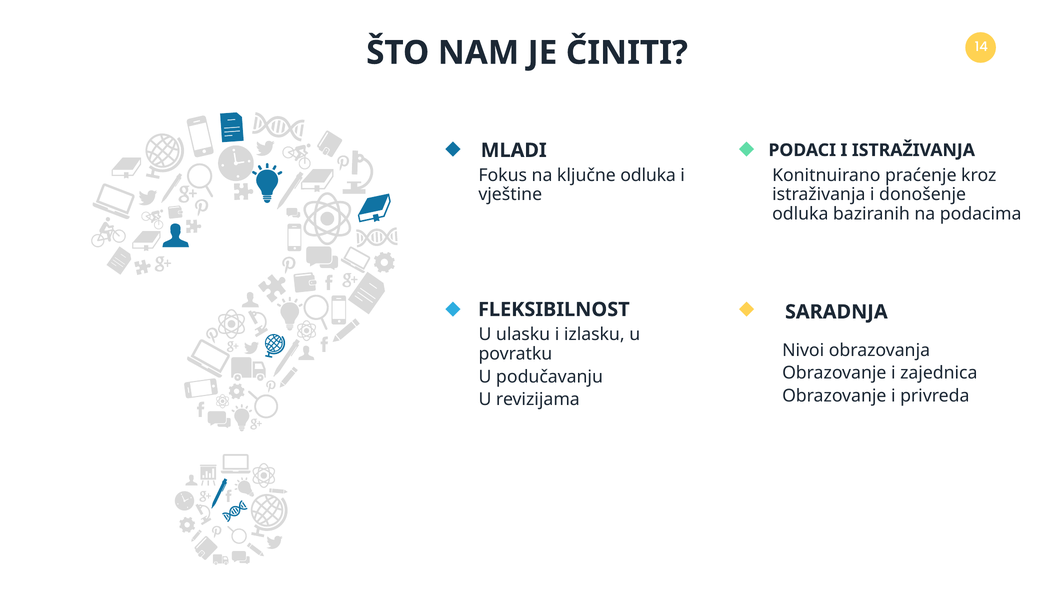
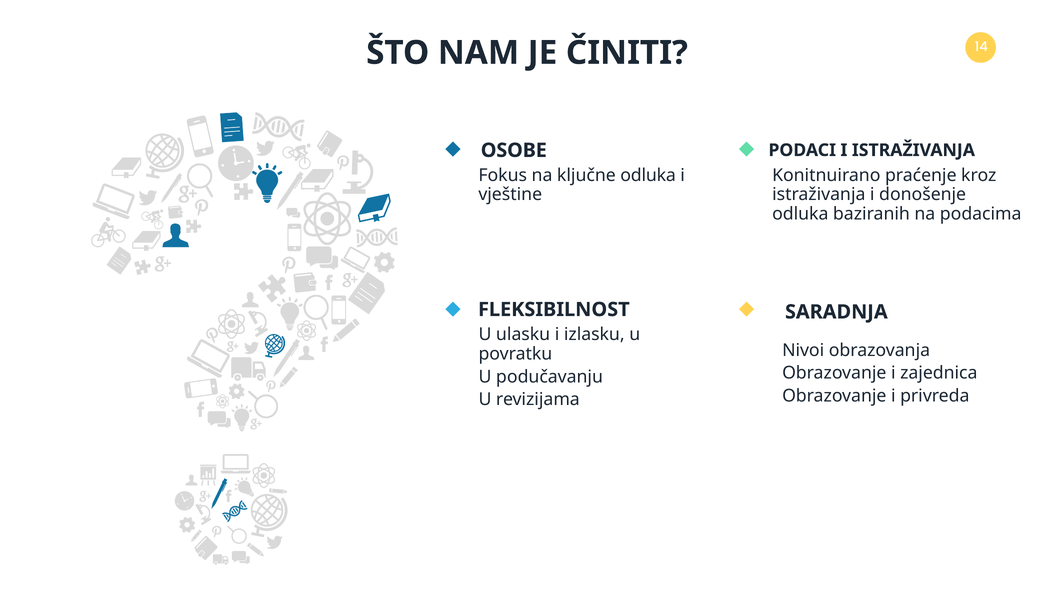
MLADI: MLADI -> OSOBE (514, 150)
